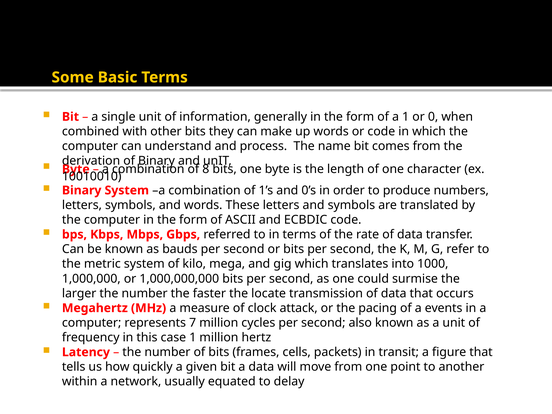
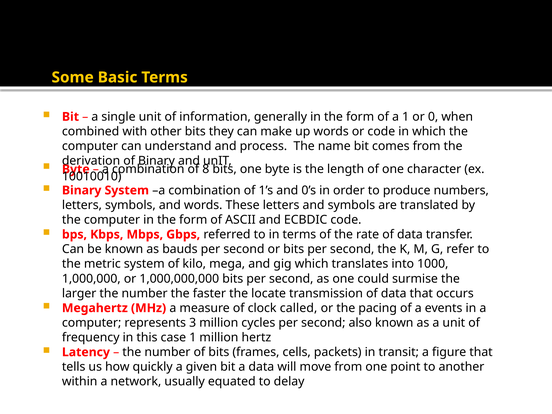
attack: attack -> called (299, 308)
7: 7 -> 3 (193, 323)
